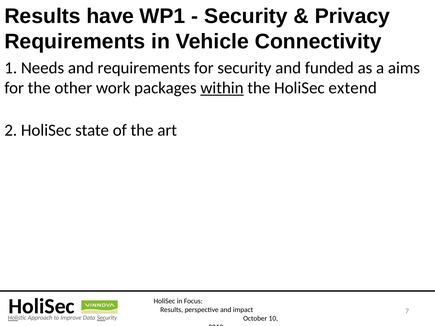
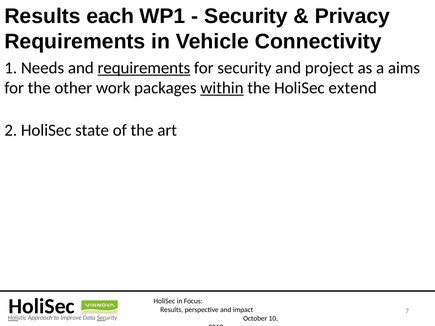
have: have -> each (110, 16)
requirements underline: none -> present (144, 68)
funded: funded -> project (329, 68)
